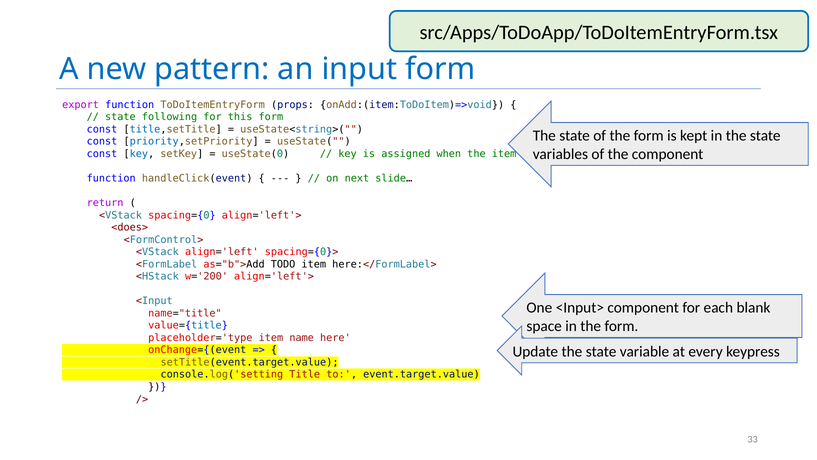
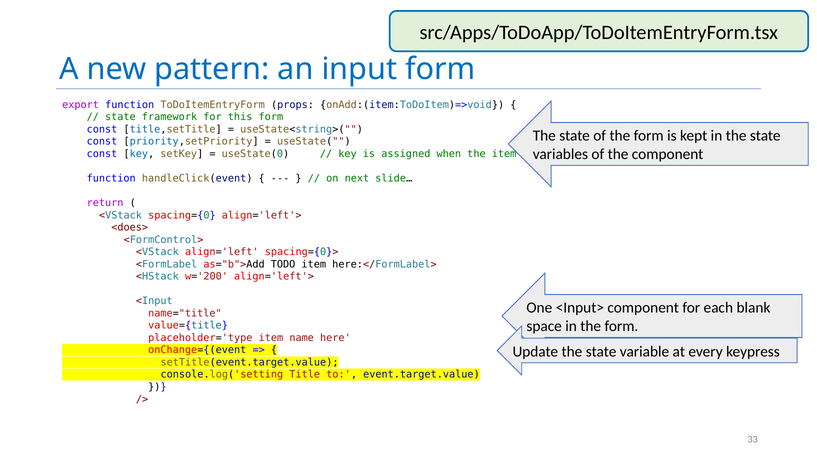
following: following -> framework (170, 117)
